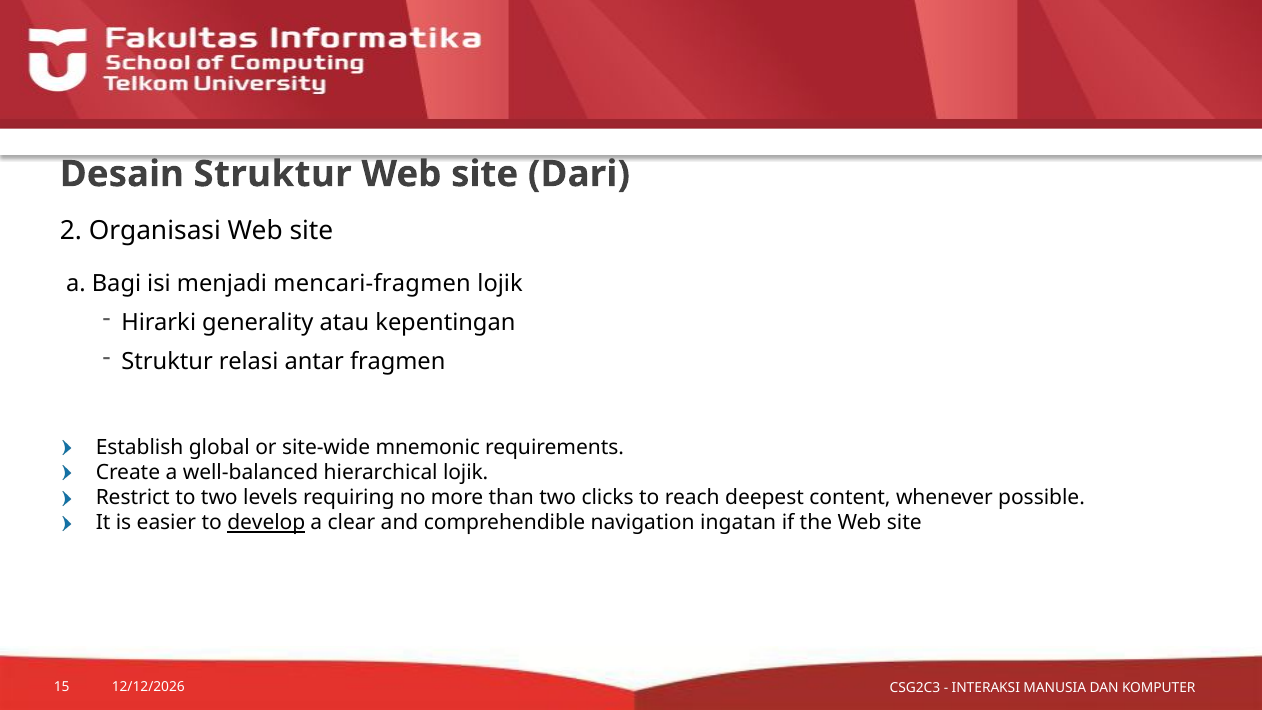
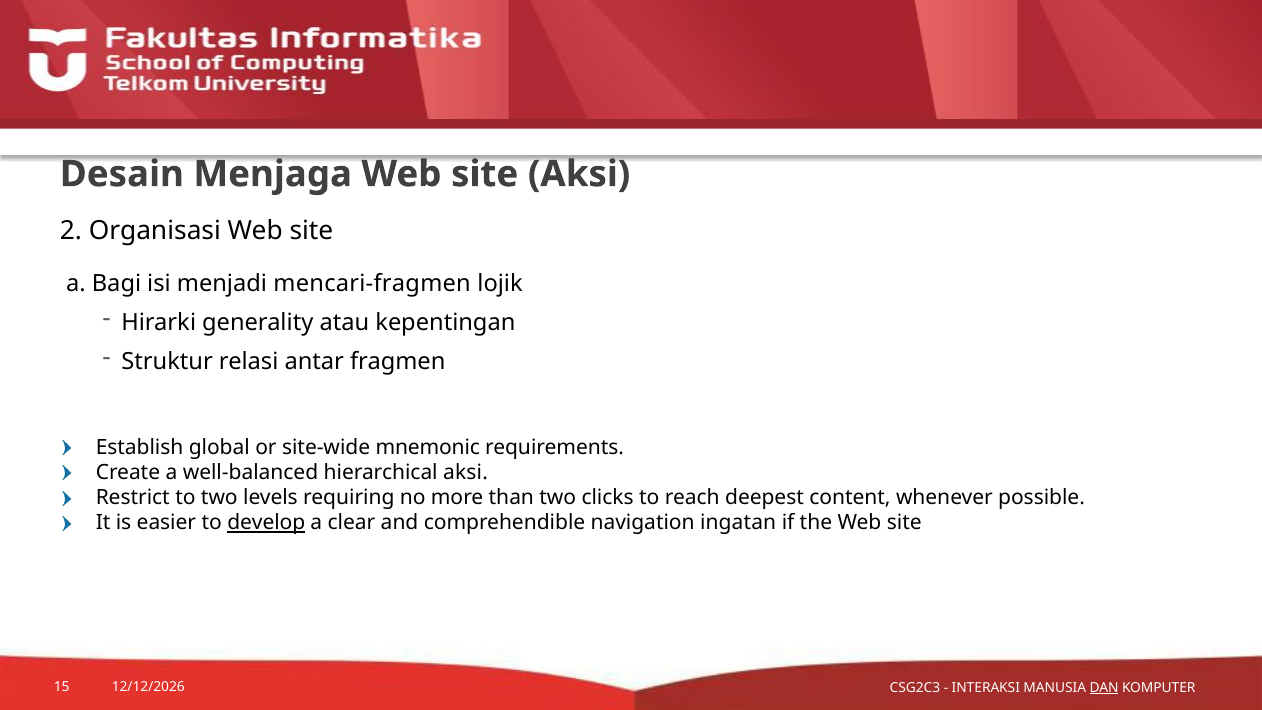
Desain Struktur: Struktur -> Menjaga (273, 174)
site Dari: Dari -> Aksi (579, 174)
hierarchical lojik: lojik -> aksi (466, 472)
DAN underline: none -> present (1104, 688)
